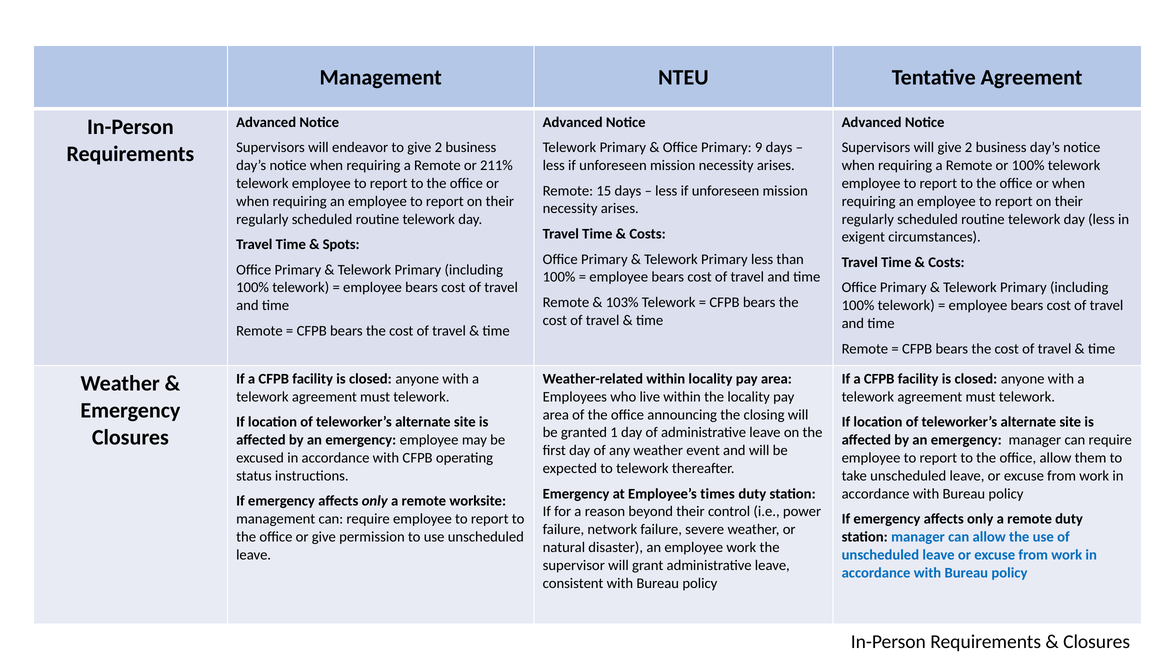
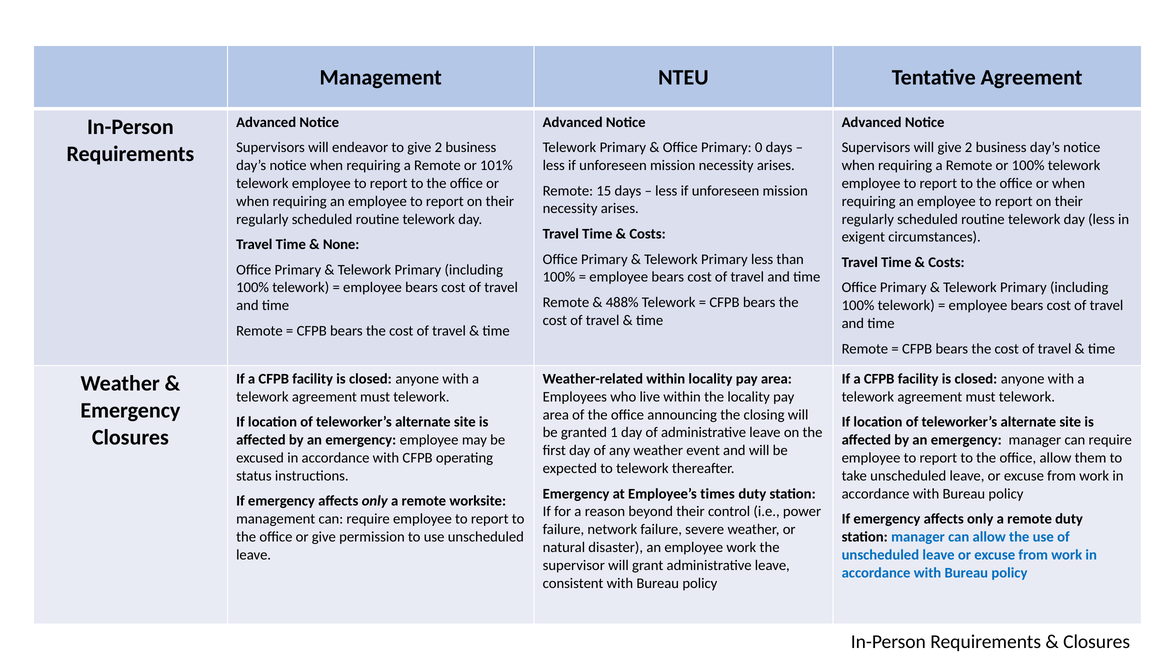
9: 9 -> 0 (759, 148)
211%: 211% -> 101% (496, 165)
Spots: Spots -> None (341, 244)
103%: 103% -> 488% (622, 302)
